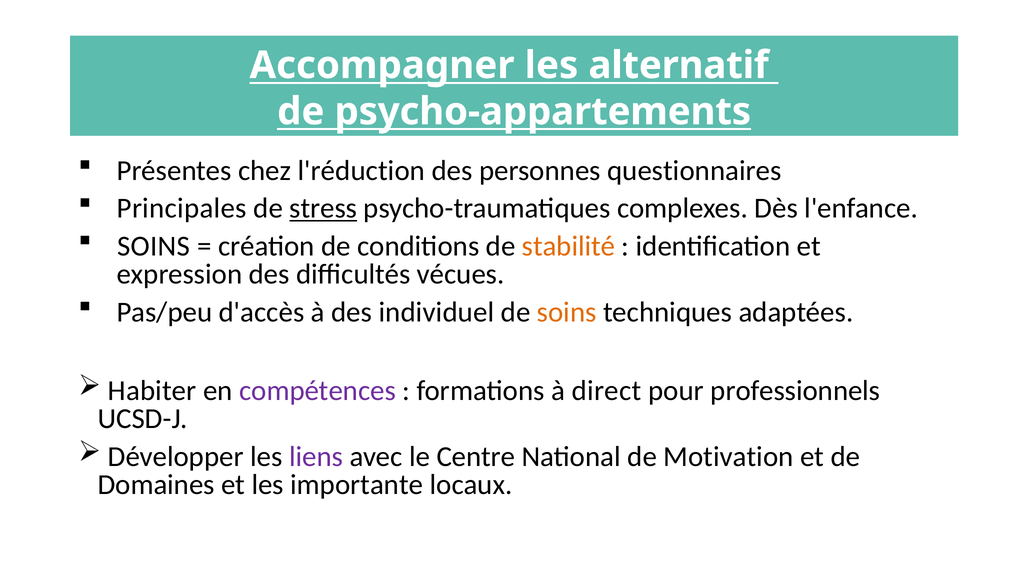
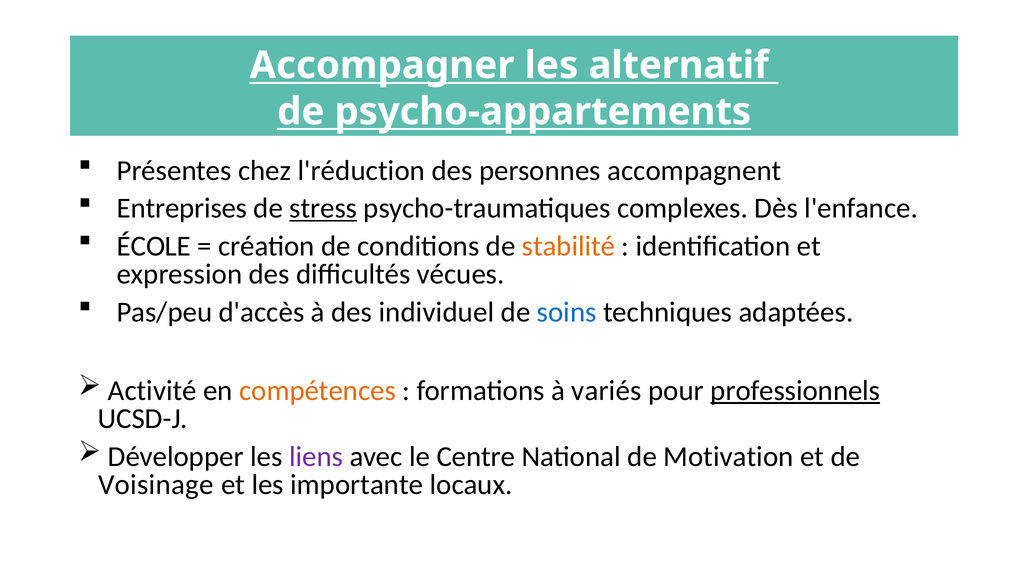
questionnaires: questionnaires -> accompagnent (694, 171)
Principales: Principales -> Entreprises (182, 208)
SOINS: SOINS -> ÉCOLE (154, 246)
soins colour: orange -> blue (567, 312)
Habiter: Habiter -> Activité (152, 391)
compétences colour: purple -> orange (318, 391)
direct: direct -> variés (607, 391)
professionnels underline: none -> present (795, 391)
Domaines: Domaines -> Voisinage (156, 485)
